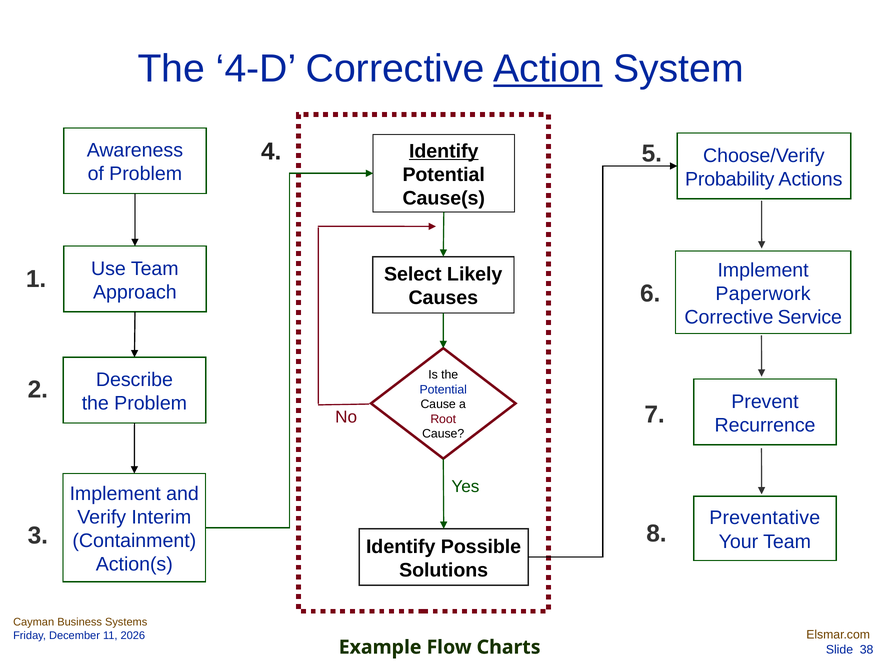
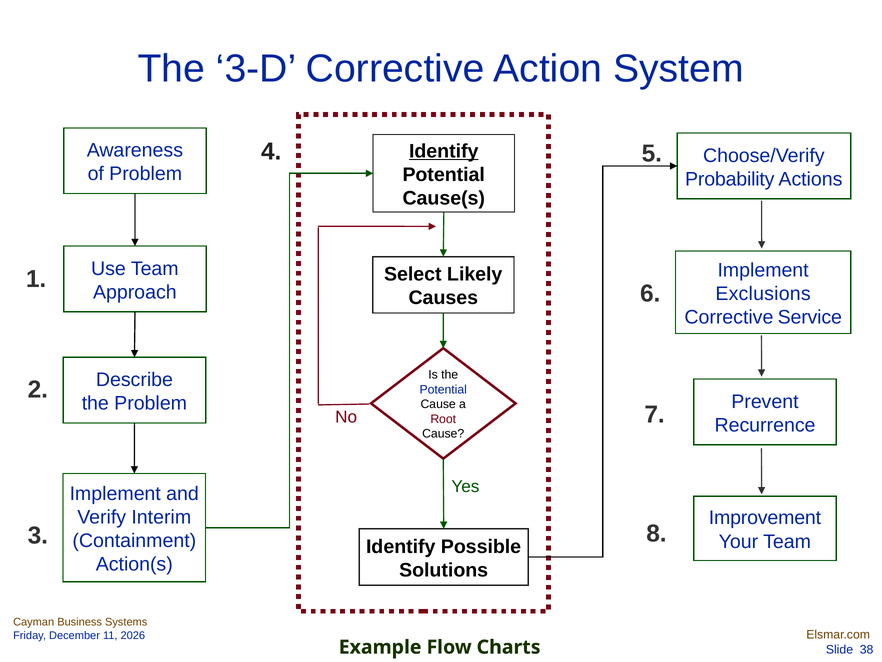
4-D: 4-D -> 3-D (256, 69)
Action underline: present -> none (548, 69)
Paperwork: Paperwork -> Exclusions (763, 293)
Preventative: Preventative -> Improvement (765, 518)
